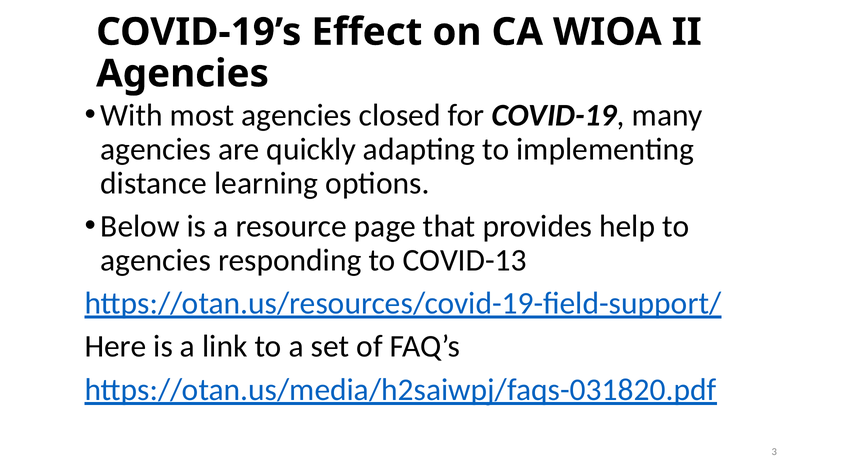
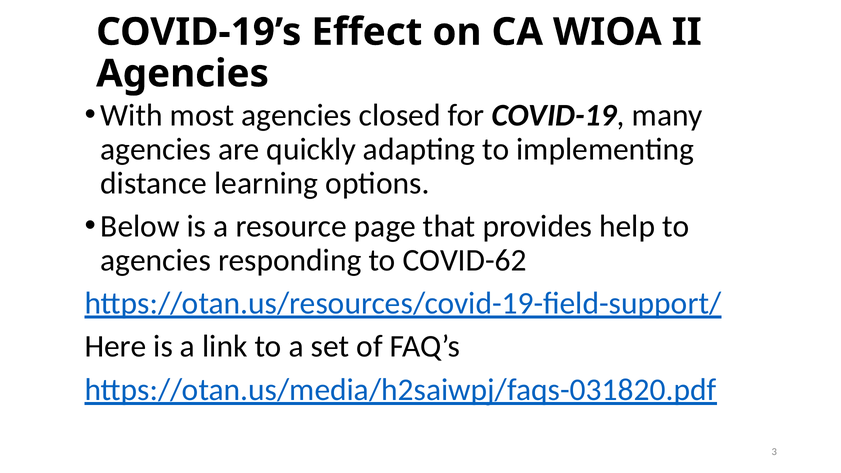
COVID-13: COVID-13 -> COVID-62 (465, 260)
